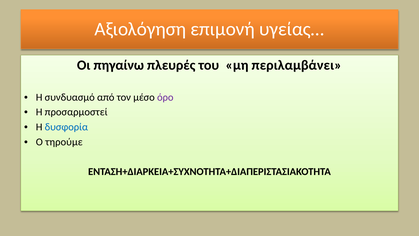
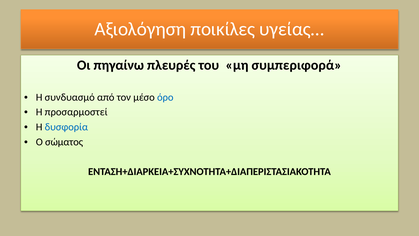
επιμονή: επιμονή -> ποικίλες (223, 29)
περιλαμβάνει: περιλαμβάνει -> συμπεριφορά (297, 65)
όρο colour: purple -> blue (165, 97)
τηρούμε: τηρούμε -> σώματος (64, 142)
